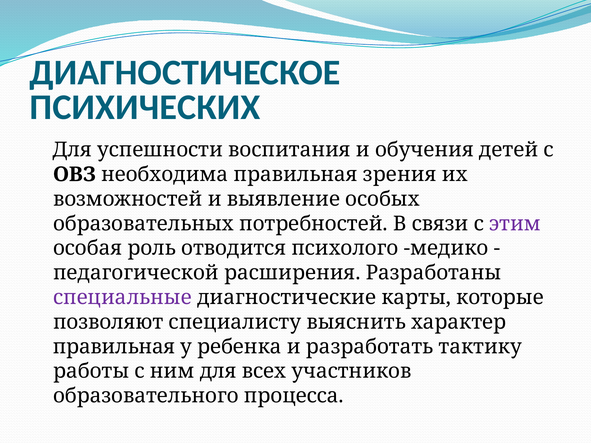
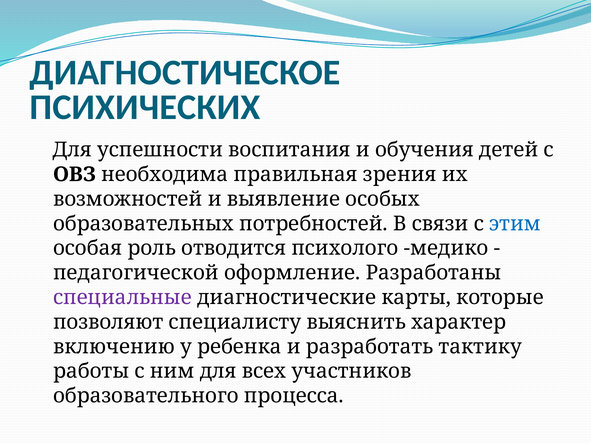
этим colour: purple -> blue (515, 224)
расширения: расширения -> оформление (292, 273)
правильная: правильная -> включению (114, 347)
